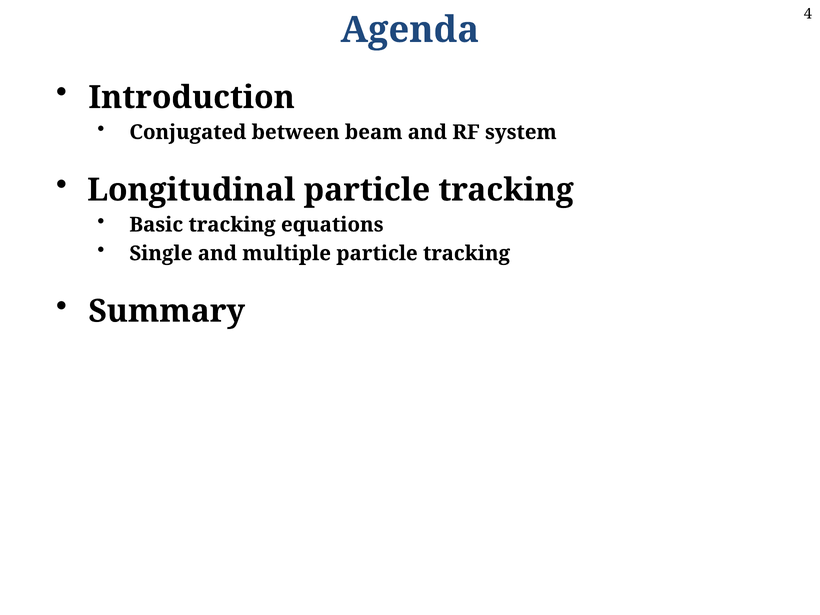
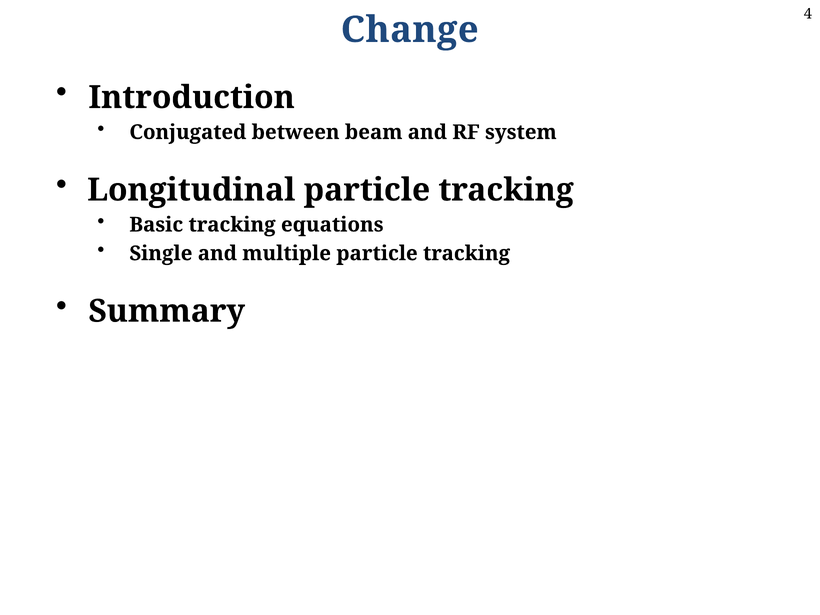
Agenda: Agenda -> Change (410, 30)
